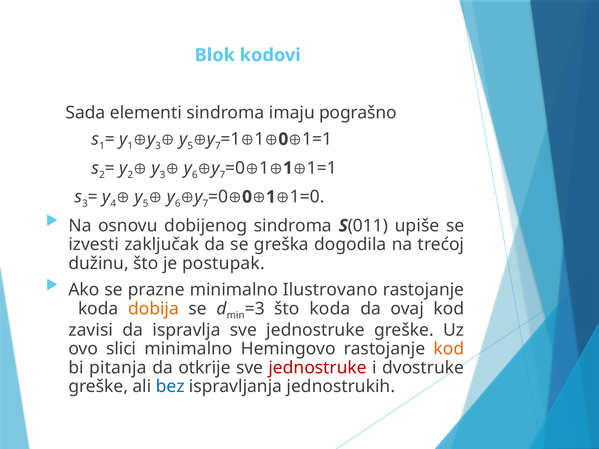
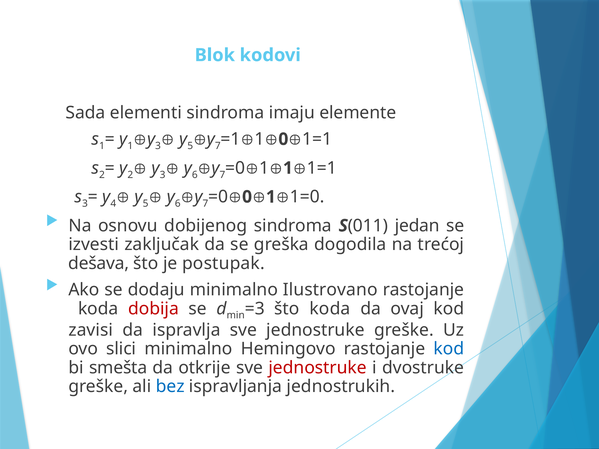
pograšno: pograšno -> elemente (358, 113)
upiše: upiše -> jedan (417, 226)
dužinu: dužinu -> dešava (99, 264)
prazne: prazne -> dodaju (156, 290)
dobija colour: orange -> red (153, 309)
kod colour: orange -> blue (449, 349)
pitanja: pitanja -> smešta (118, 368)
